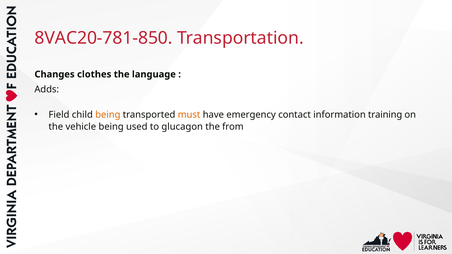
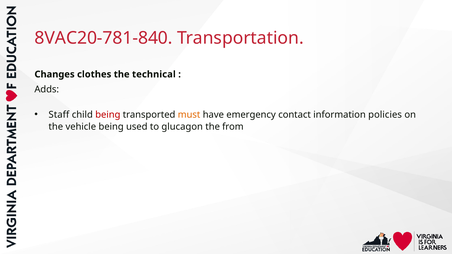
8VAC20-781-850: 8VAC20-781-850 -> 8VAC20-781-840 (104, 38)
language: language -> technical (154, 74)
Field: Field -> Staff (59, 115)
being colour: orange -> red (108, 115)
training: training -> policies (385, 115)
